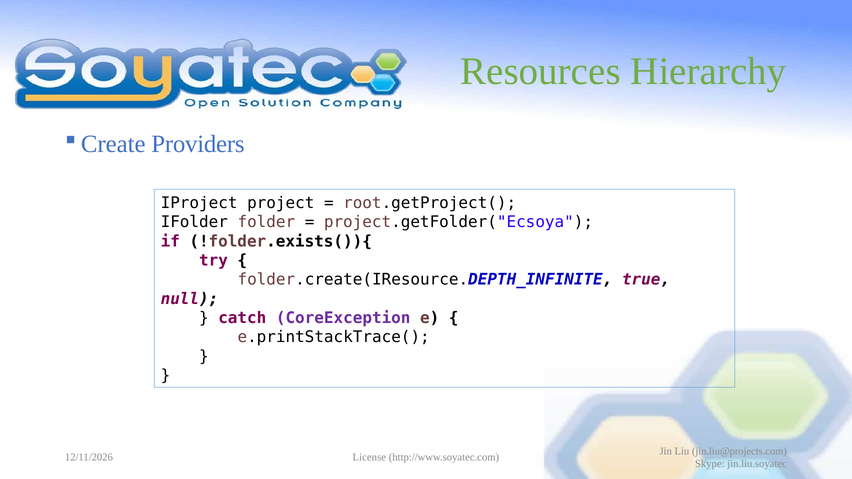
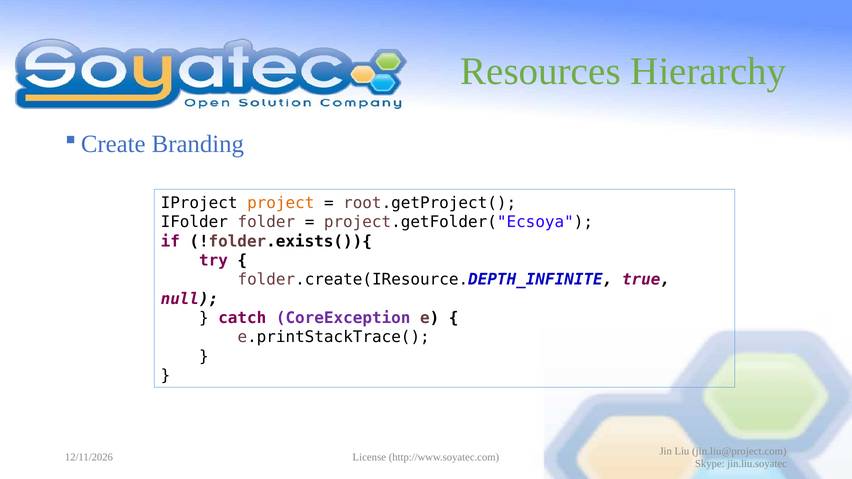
Providers: Providers -> Branding (198, 144)
project colour: black -> orange (281, 203)
jin.liu@projects.com: jin.liu@projects.com -> jin.liu@project.com (739, 451)
